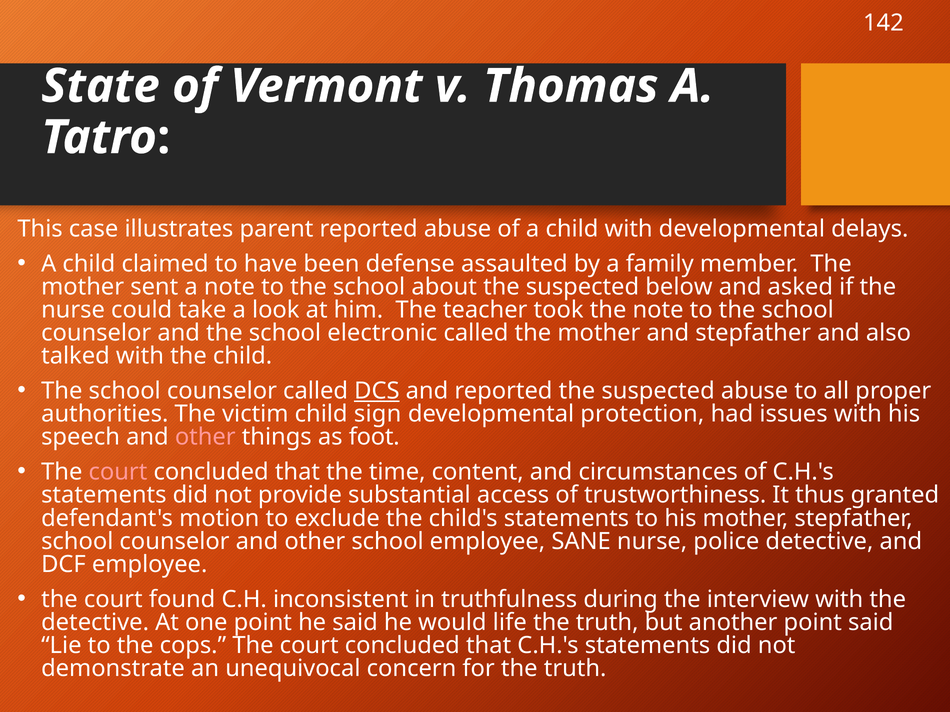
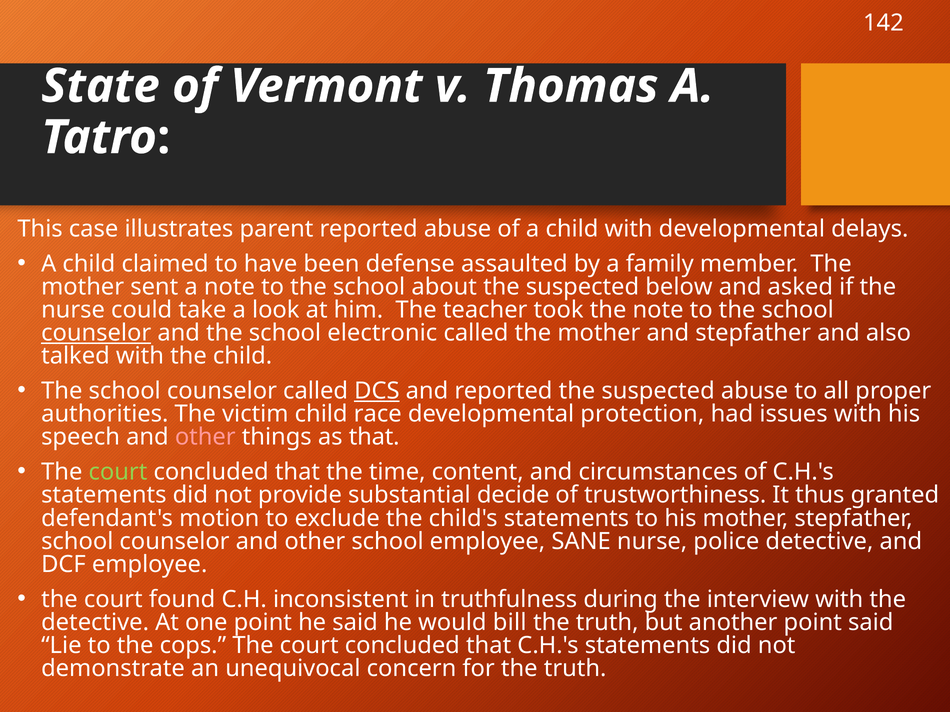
counselor underline: none -> present (96, 333)
sign: sign -> race (378, 414)
as foot: foot -> that (374, 437)
court colour: pink -> light green (118, 472)
access: access -> decide (513, 495)
life: life -> bill (510, 623)
